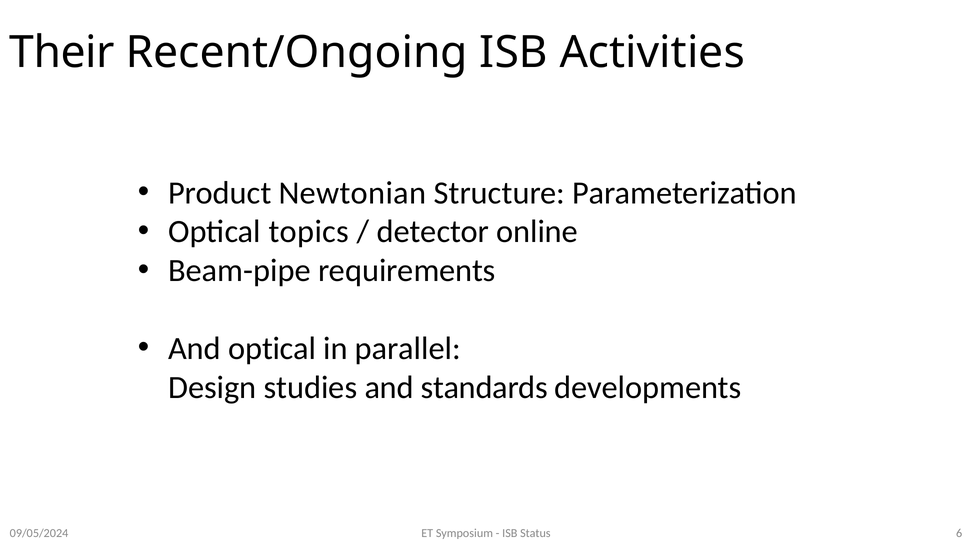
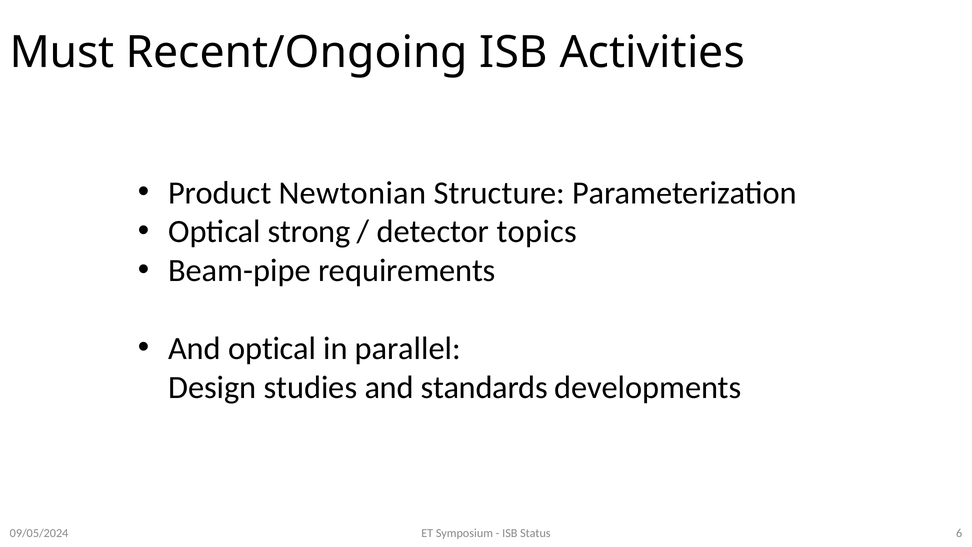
Their: Their -> Must (62, 53)
topics: topics -> strong (309, 232)
online: online -> topics (537, 232)
